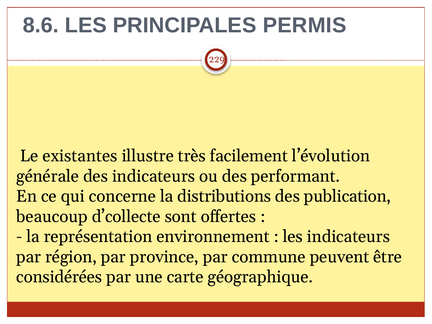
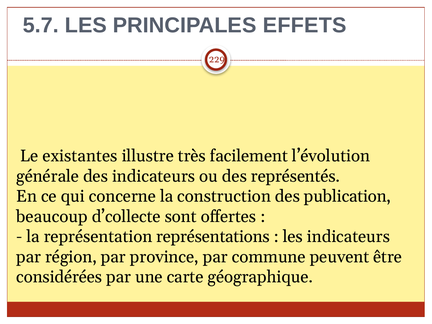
8.6: 8.6 -> 5.7 (41, 26)
PERMIS: PERMIS -> EFFETS (305, 26)
performant: performant -> représentés (296, 176)
distributions: distributions -> construction (224, 196)
environnement: environnement -> représentations (213, 237)
